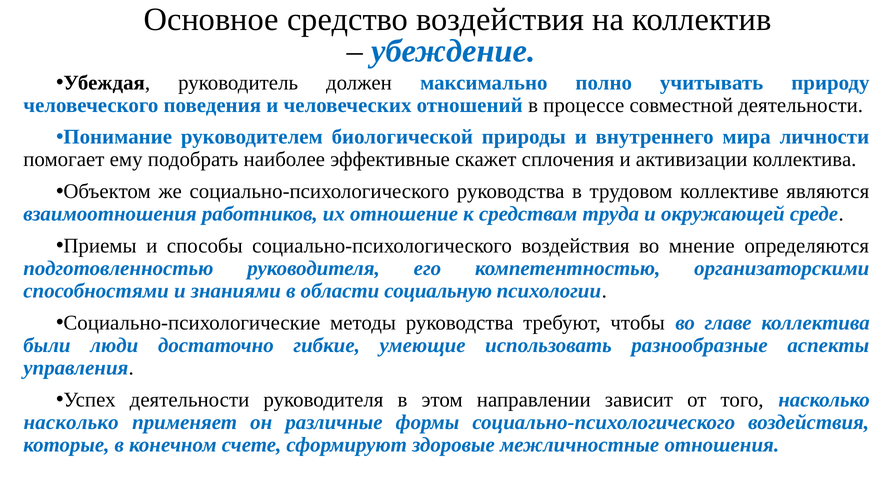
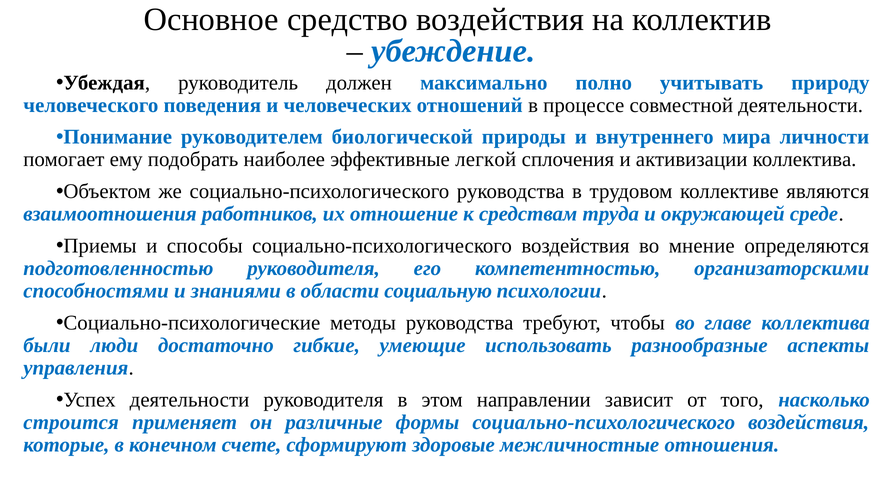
скажет: скажет -> легкой (486, 159)
насколько: насколько -> строится (71, 422)
